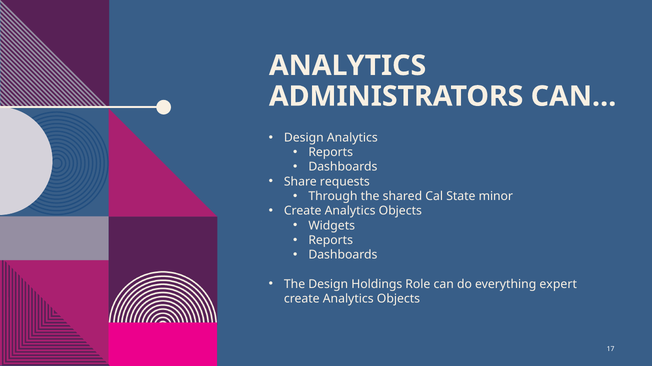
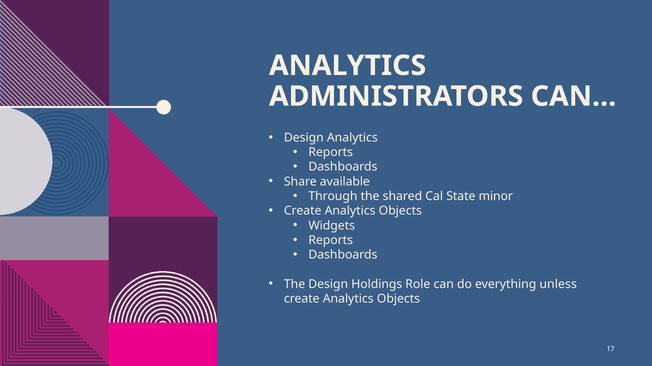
requests: requests -> available (345, 182)
expert: expert -> unless (558, 285)
